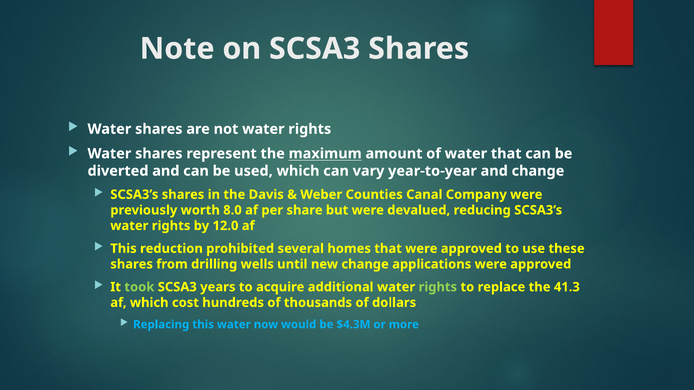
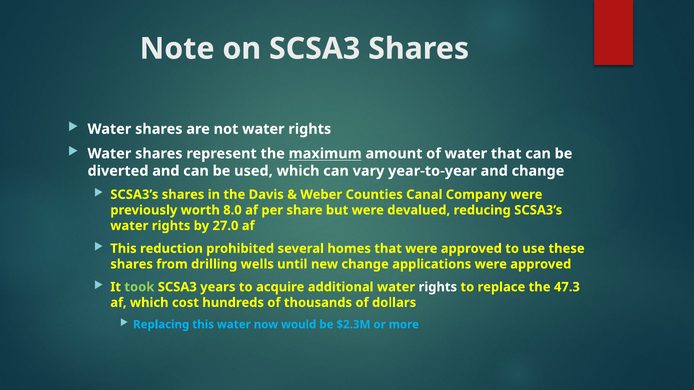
12.0: 12.0 -> 27.0 (225, 226)
rights colour: light green -> white (438, 287)
41.3: 41.3 -> 47.3 (567, 287)
$4.3M: $4.3M -> $2.3M (353, 325)
